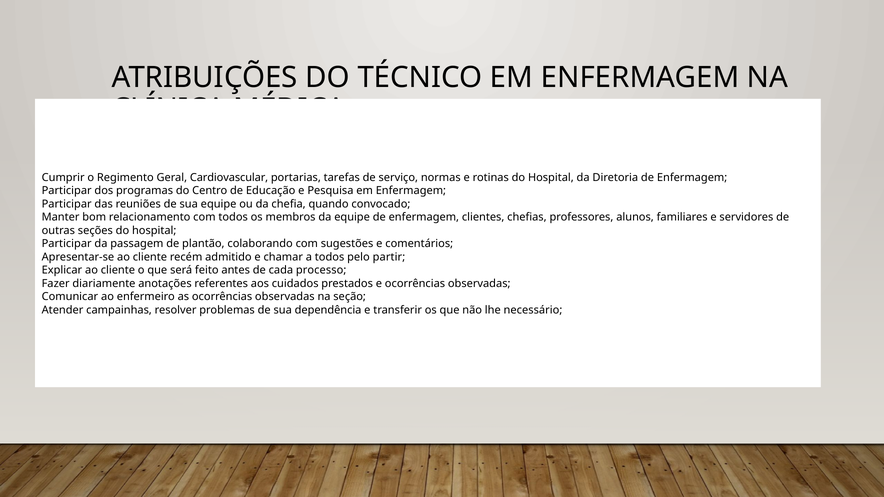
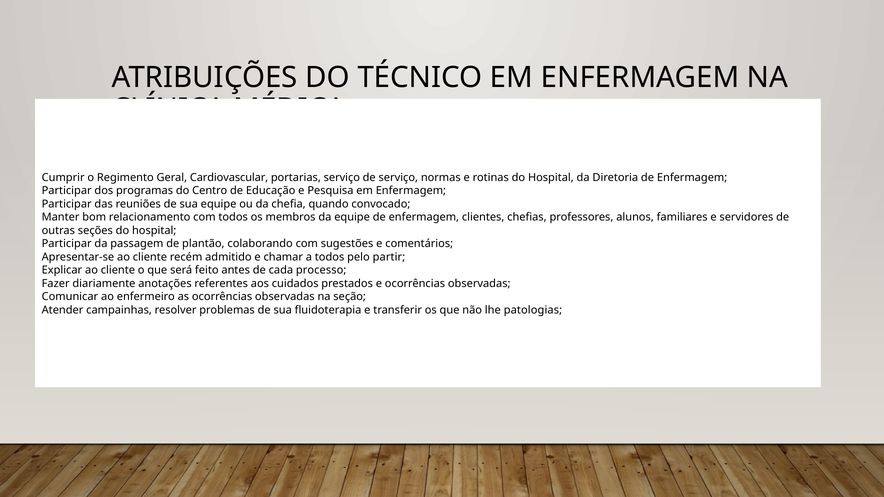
portarias tarefas: tarefas -> serviço (342, 178)
dependência: dependência -> fluidoterapia (328, 310)
necessário: necessário -> patologias (533, 310)
